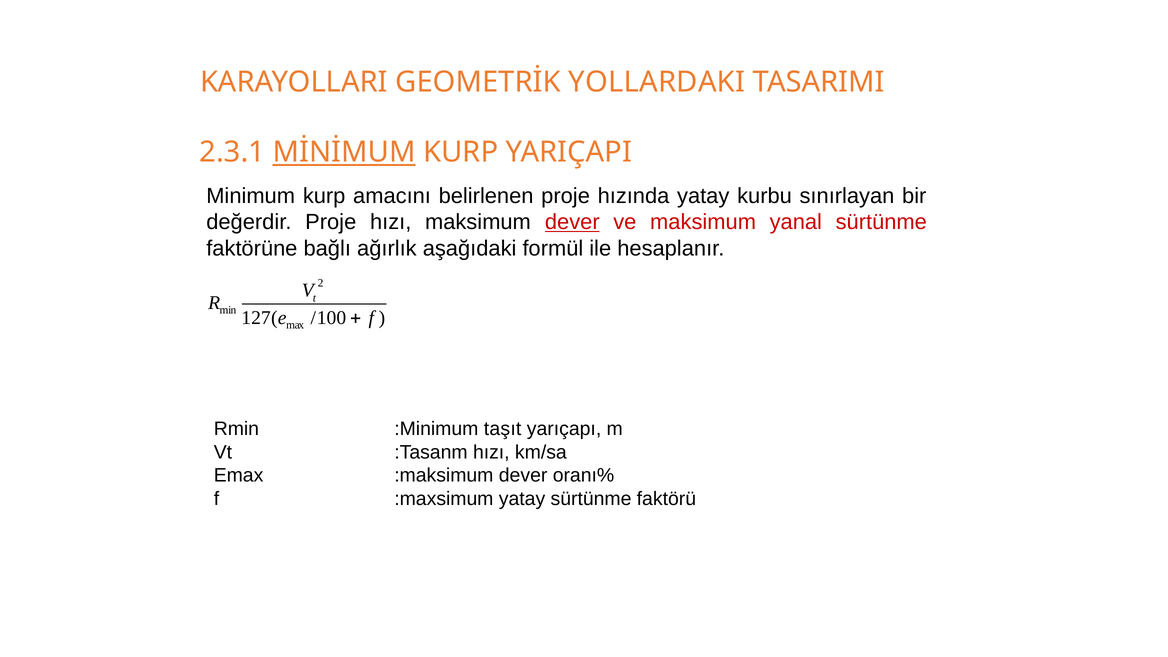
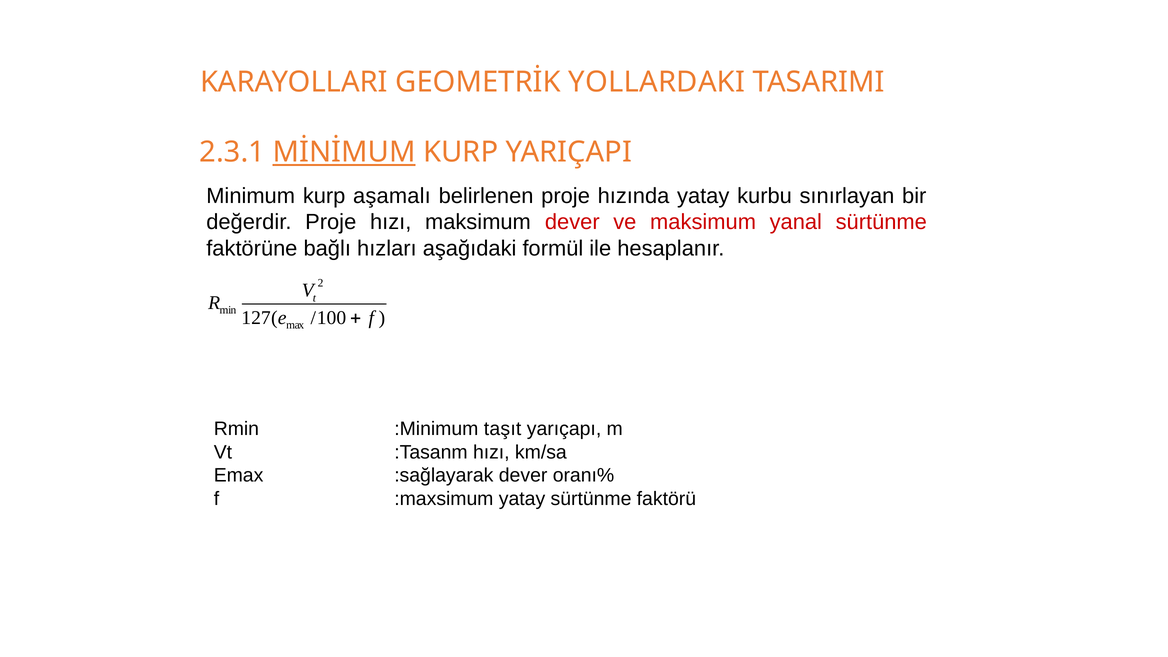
amacını: amacını -> aşamalı (392, 196)
dever underline: present -> none (572, 222)
ağırlık: ağırlık -> hızları (387, 248)
:maksimum: :maksimum -> :sağlayarak (444, 476)
